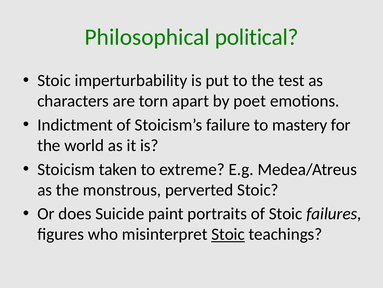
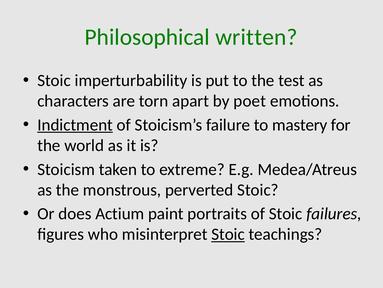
political: political -> written (256, 37)
Indictment underline: none -> present (75, 125)
Suicide: Suicide -> Actium (120, 213)
